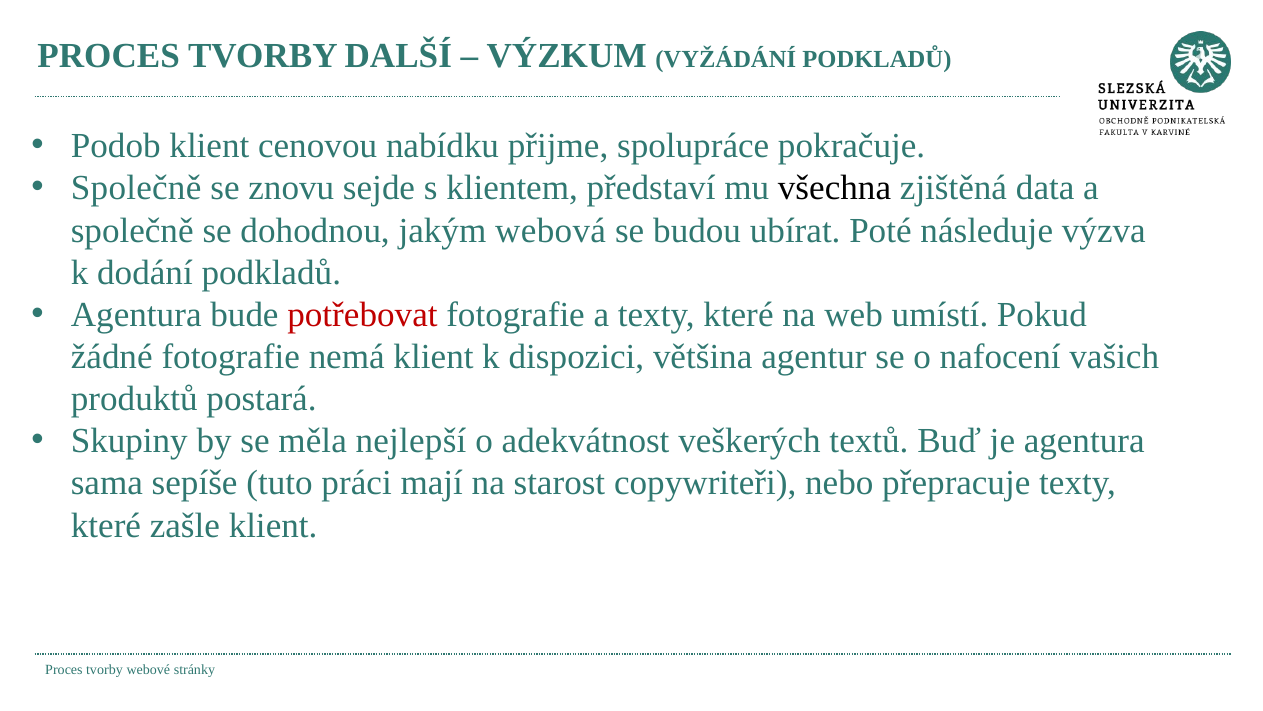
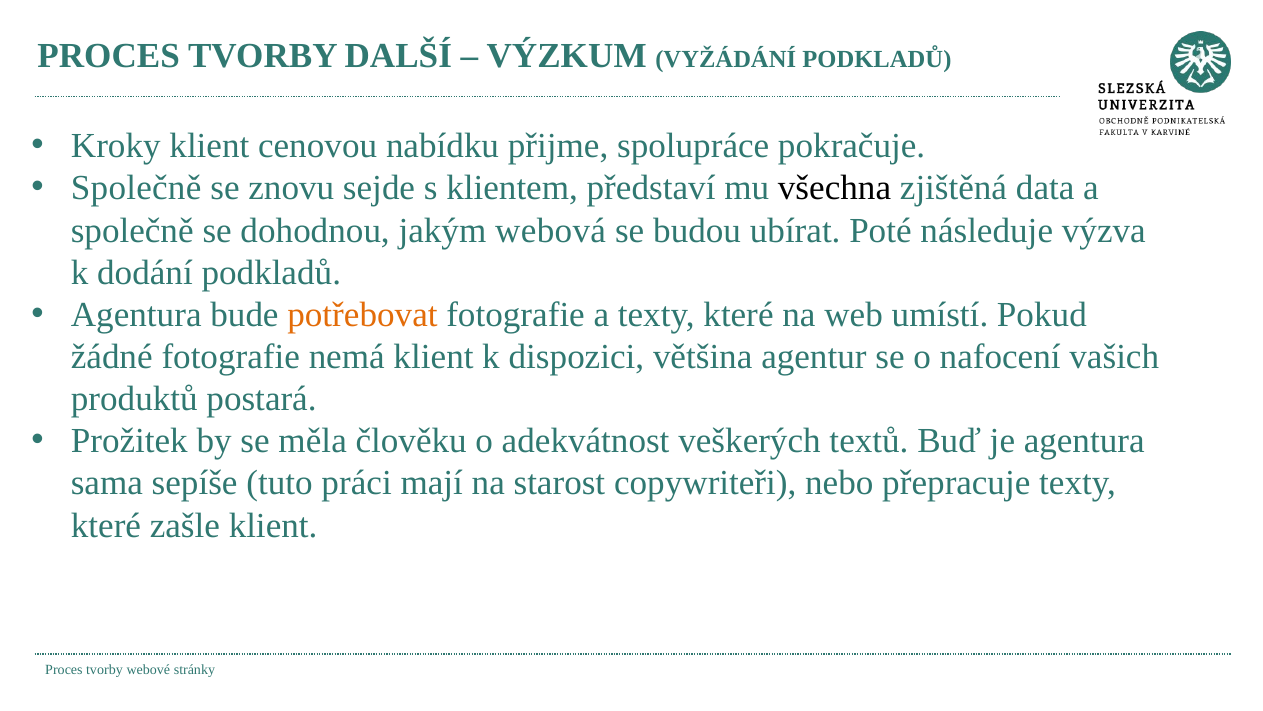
Podob: Podob -> Kroky (116, 146)
potřebovat colour: red -> orange (362, 315)
Skupiny: Skupiny -> Prožitek (129, 441)
nejlepší: nejlepší -> člověku (411, 441)
